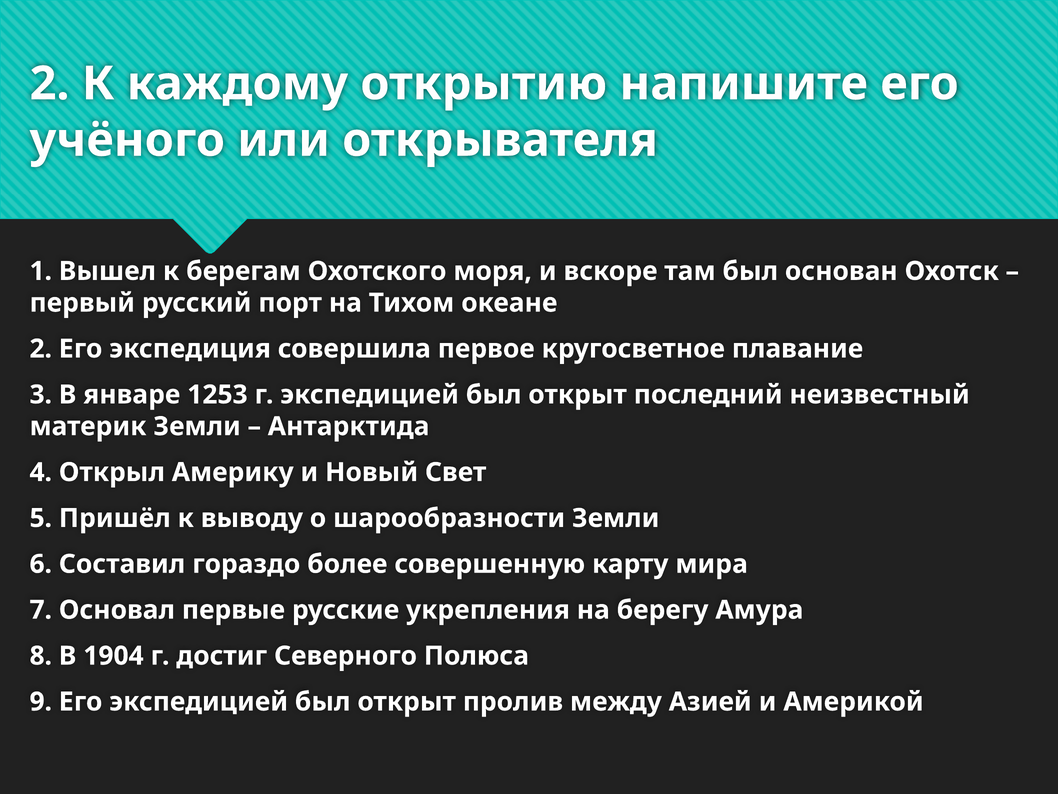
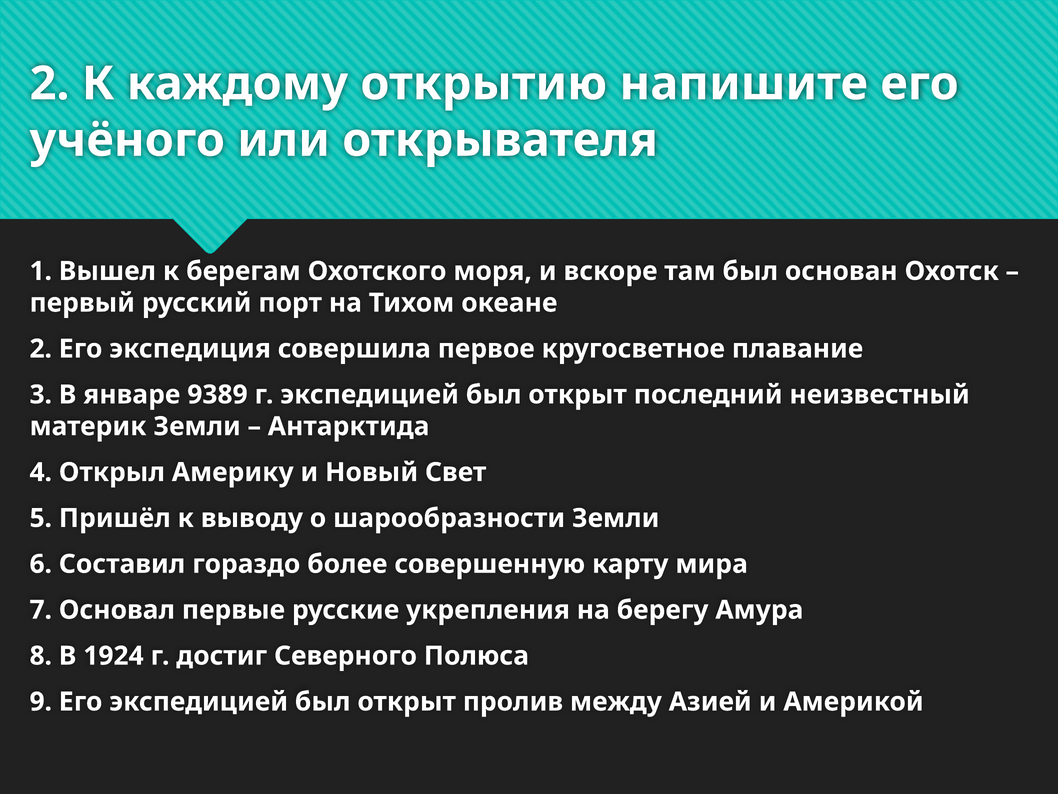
1253: 1253 -> 9389 (217, 394)
1904: 1904 -> 1924 (113, 655)
